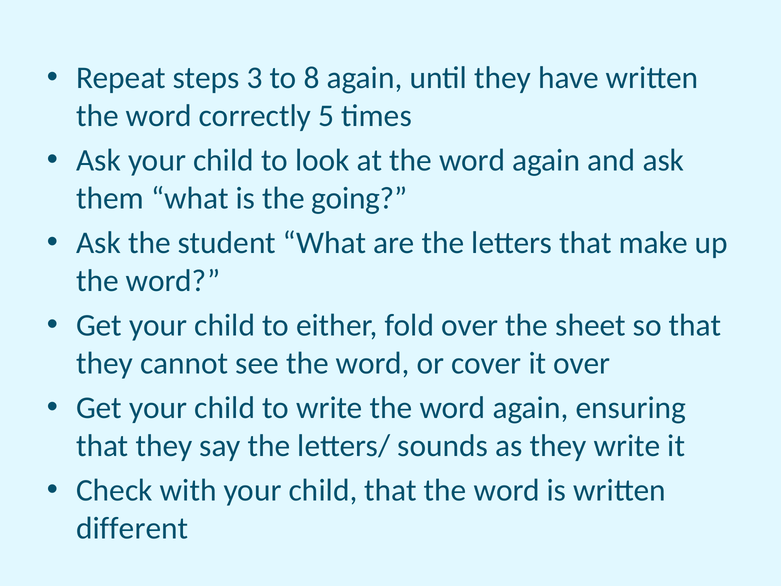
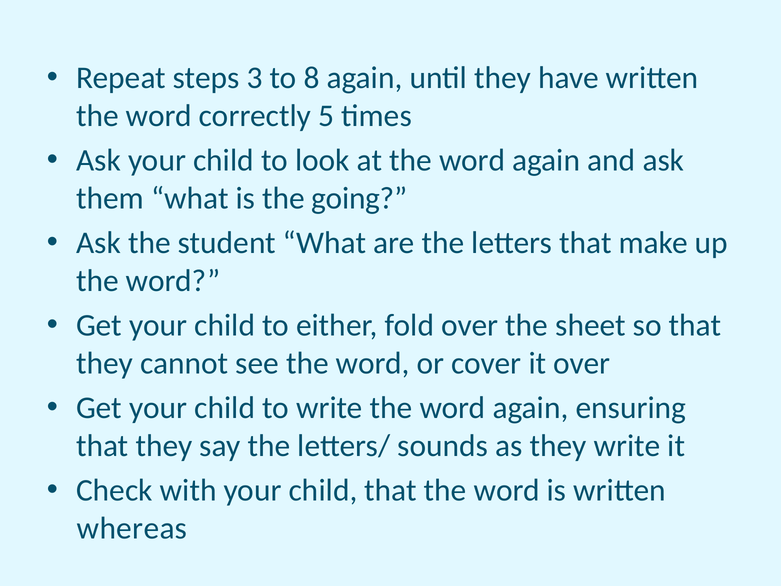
different: different -> whereas (132, 528)
